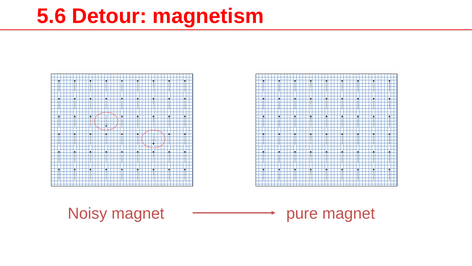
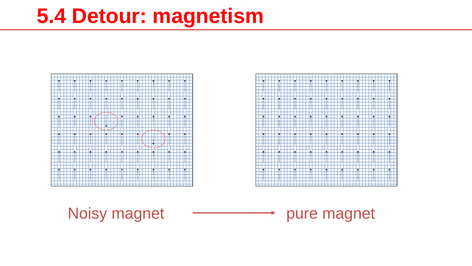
5.6: 5.6 -> 5.4 (51, 16)
